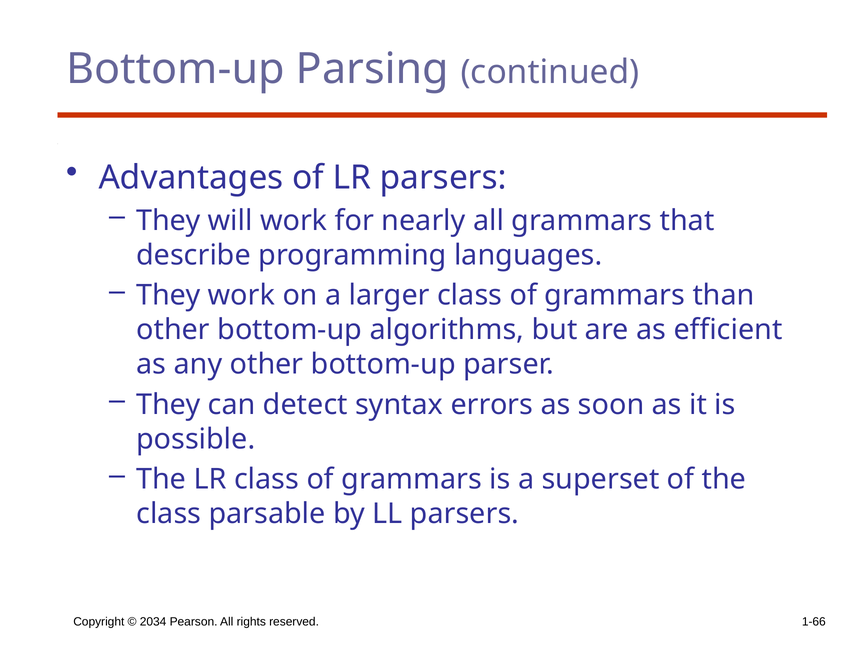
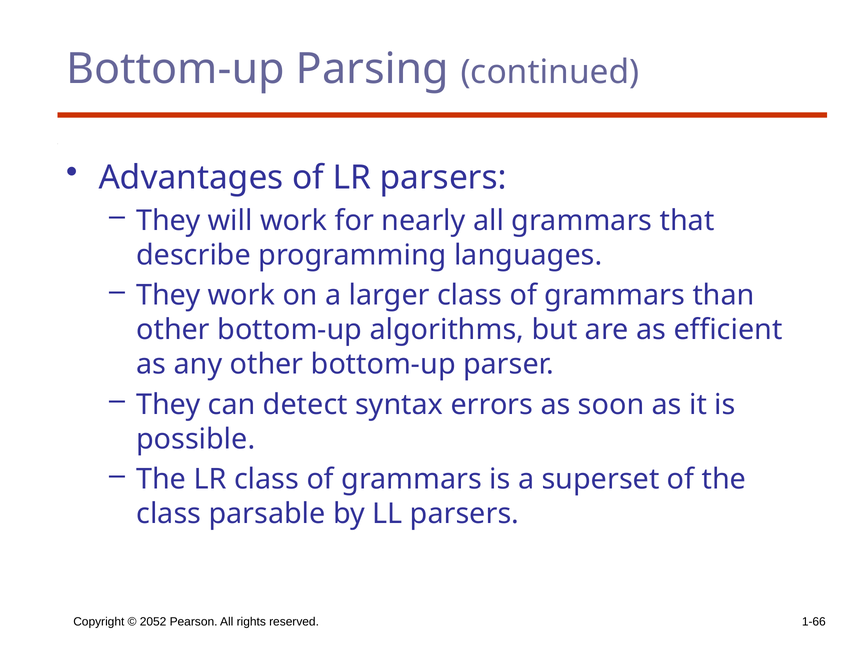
2034: 2034 -> 2052 (153, 622)
